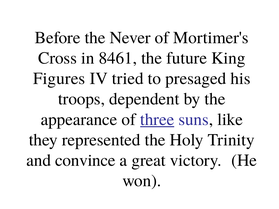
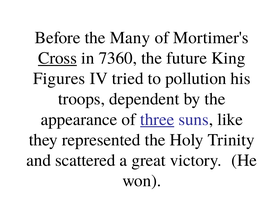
Never: Never -> Many (130, 38)
Cross underline: none -> present (57, 58)
8461: 8461 -> 7360 (118, 58)
presaged: presaged -> pollution (196, 79)
convince: convince -> scattered (85, 160)
